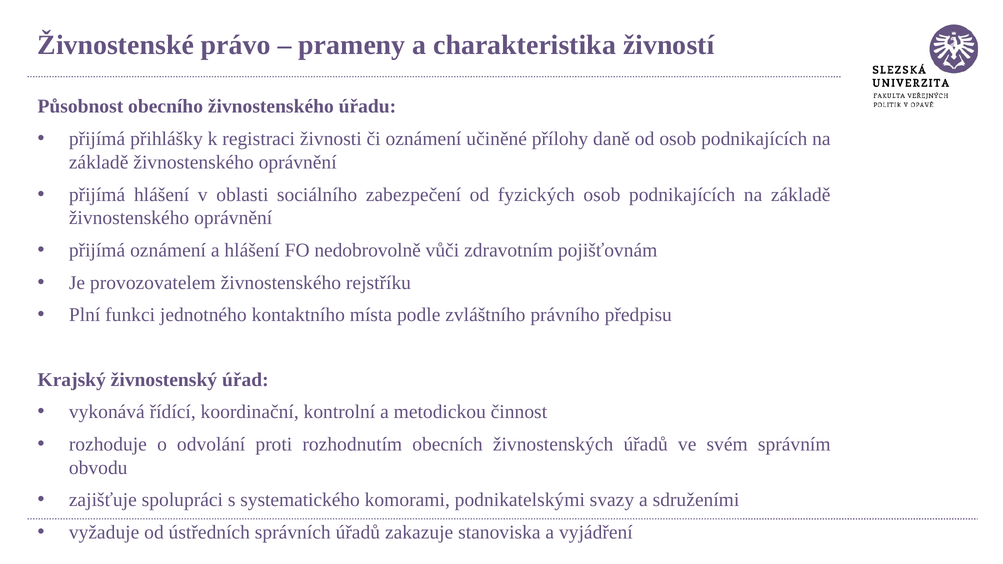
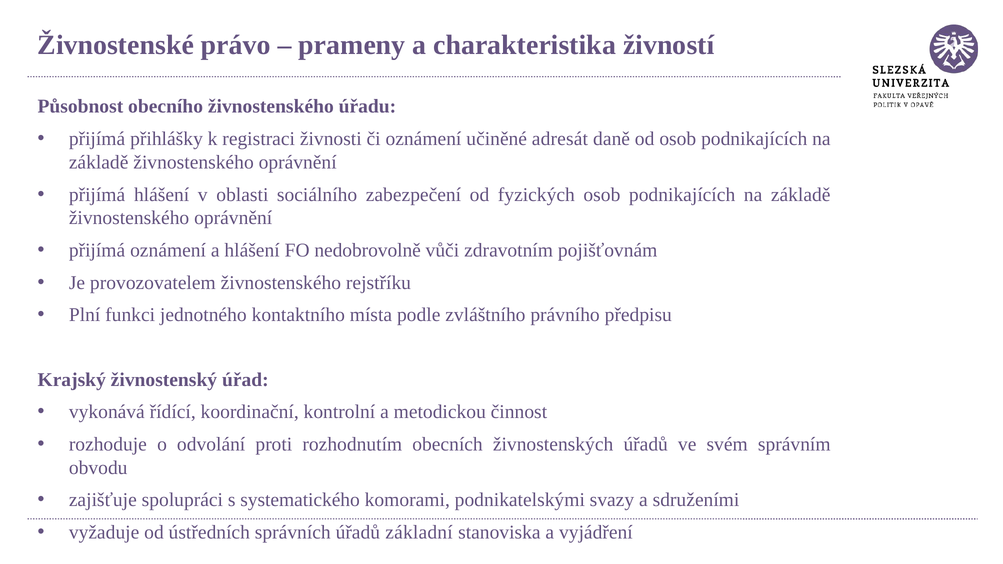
přílohy: přílohy -> adresát (560, 139)
zakazuje: zakazuje -> základní (419, 533)
